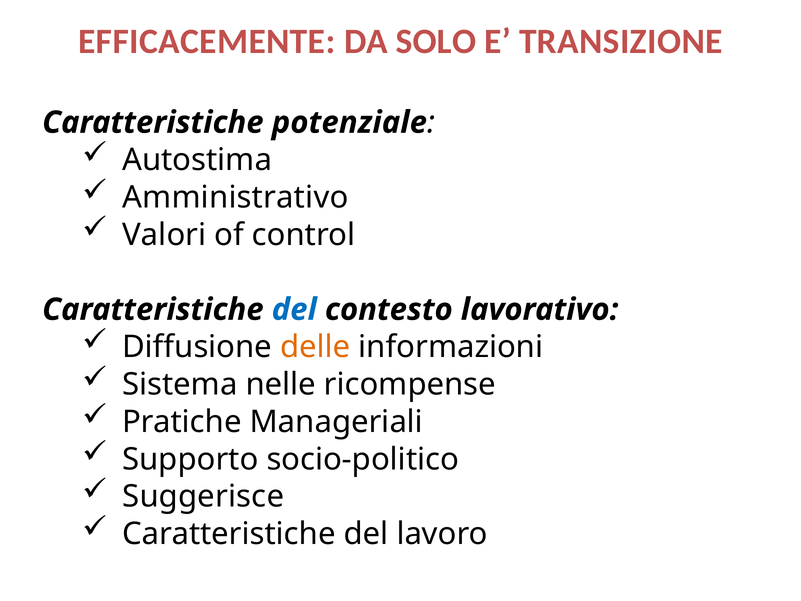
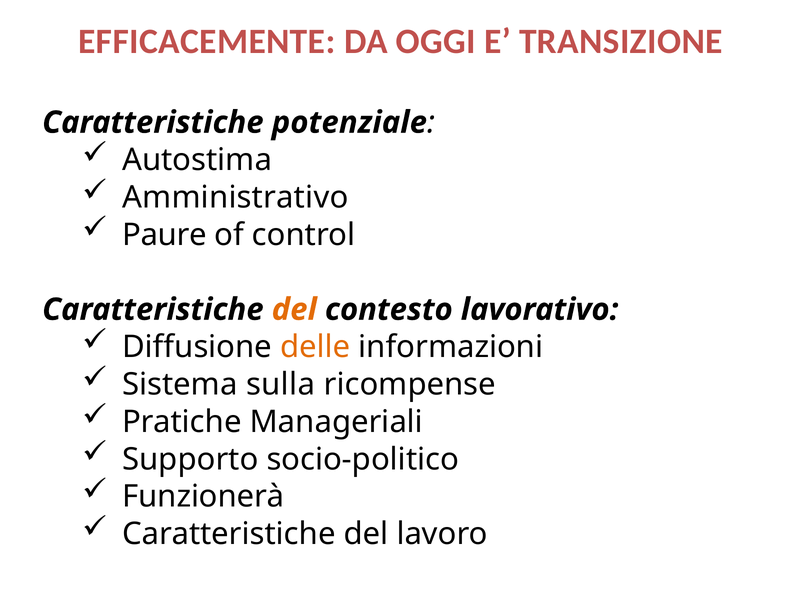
SOLO: SOLO -> OGGI (436, 41)
Valori: Valori -> Paure (164, 235)
del colour: blue -> orange (294, 309)
nelle: nelle -> sulla (281, 384)
Suggerisce: Suggerisce -> Funzionerà (203, 496)
